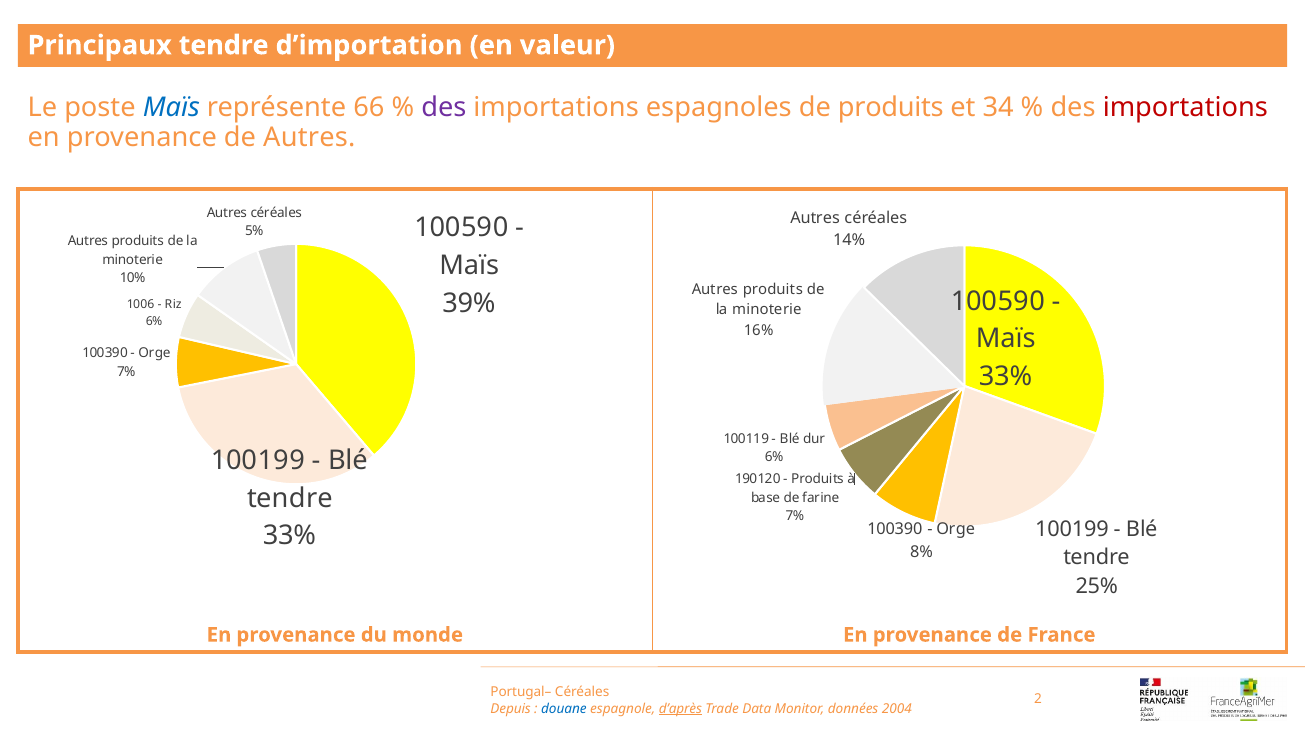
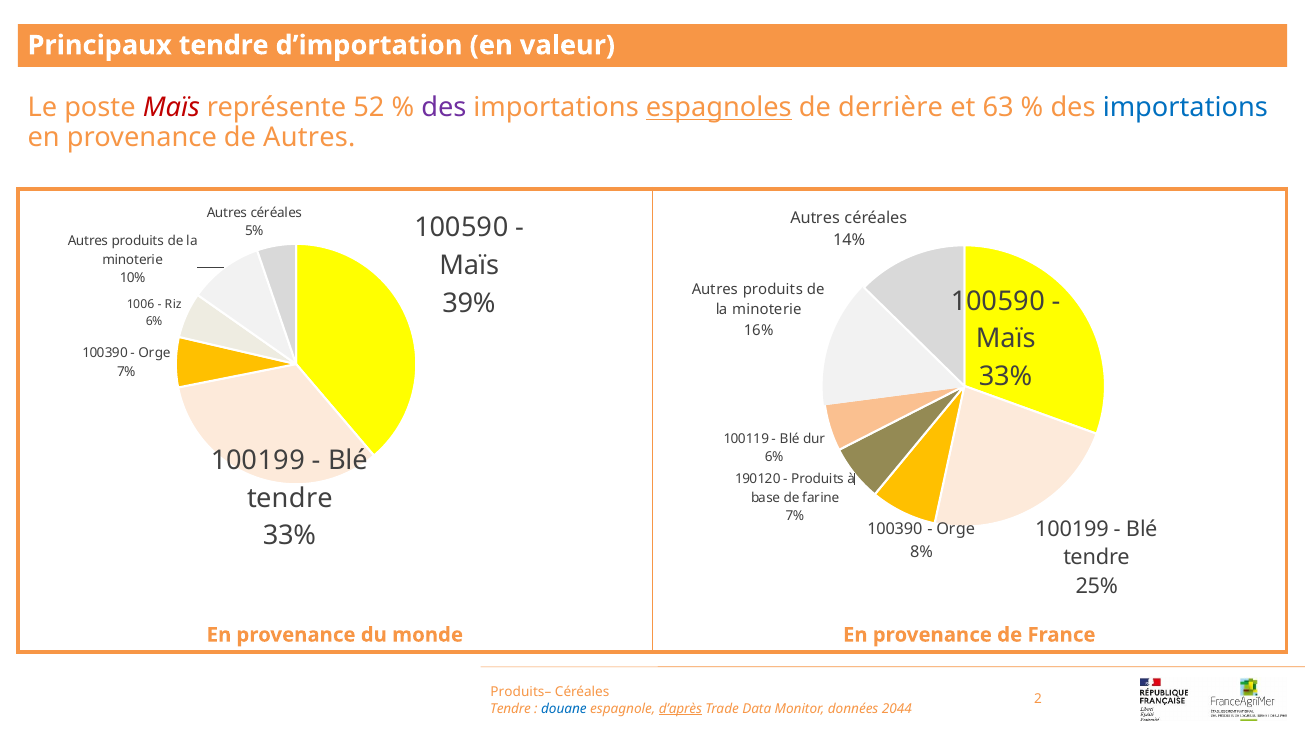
Maïs colour: blue -> red (171, 108)
66: 66 -> 52 (369, 108)
espagnoles underline: none -> present (719, 108)
de produits: produits -> derrière (891, 108)
34: 34 -> 63 (998, 108)
importations colour: red -> blue (1185, 108)
Portugal–: Portugal– -> Produits– (521, 692)
Depuis: Depuis -> Tendre (511, 709)
2004: 2004 -> 2044 (897, 709)
